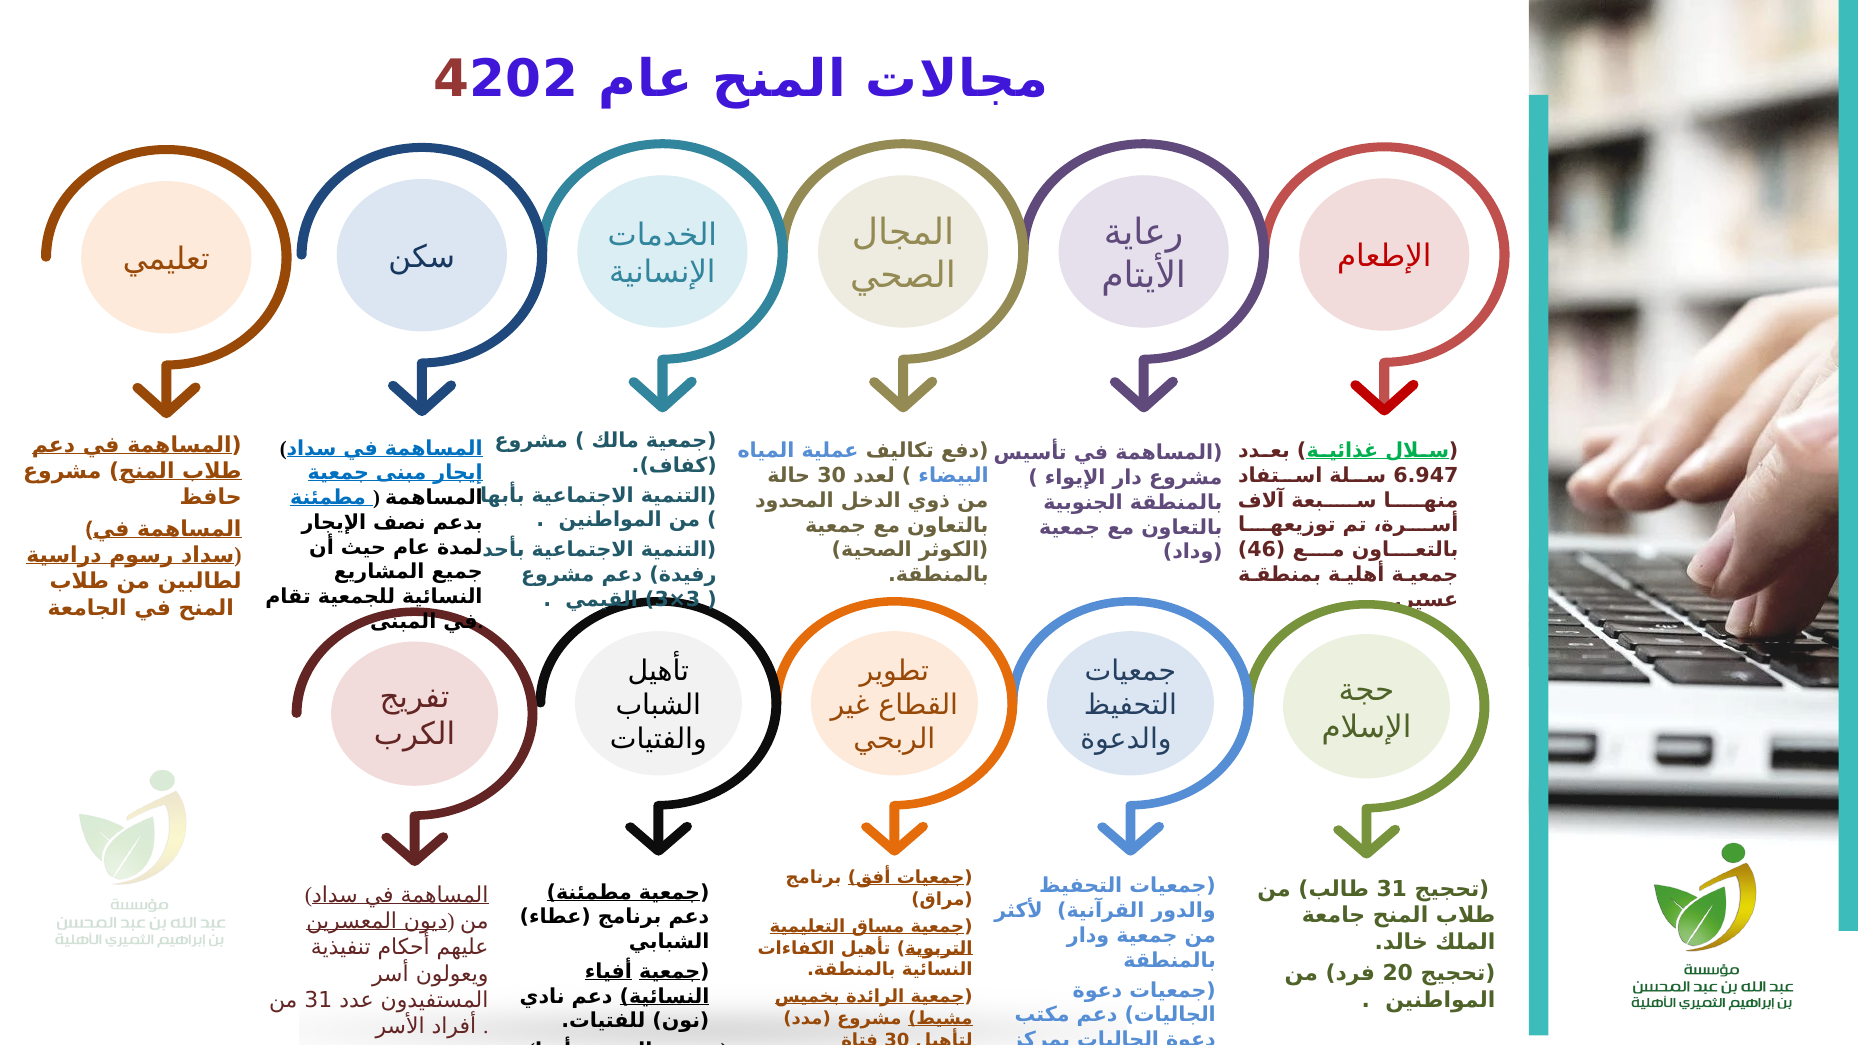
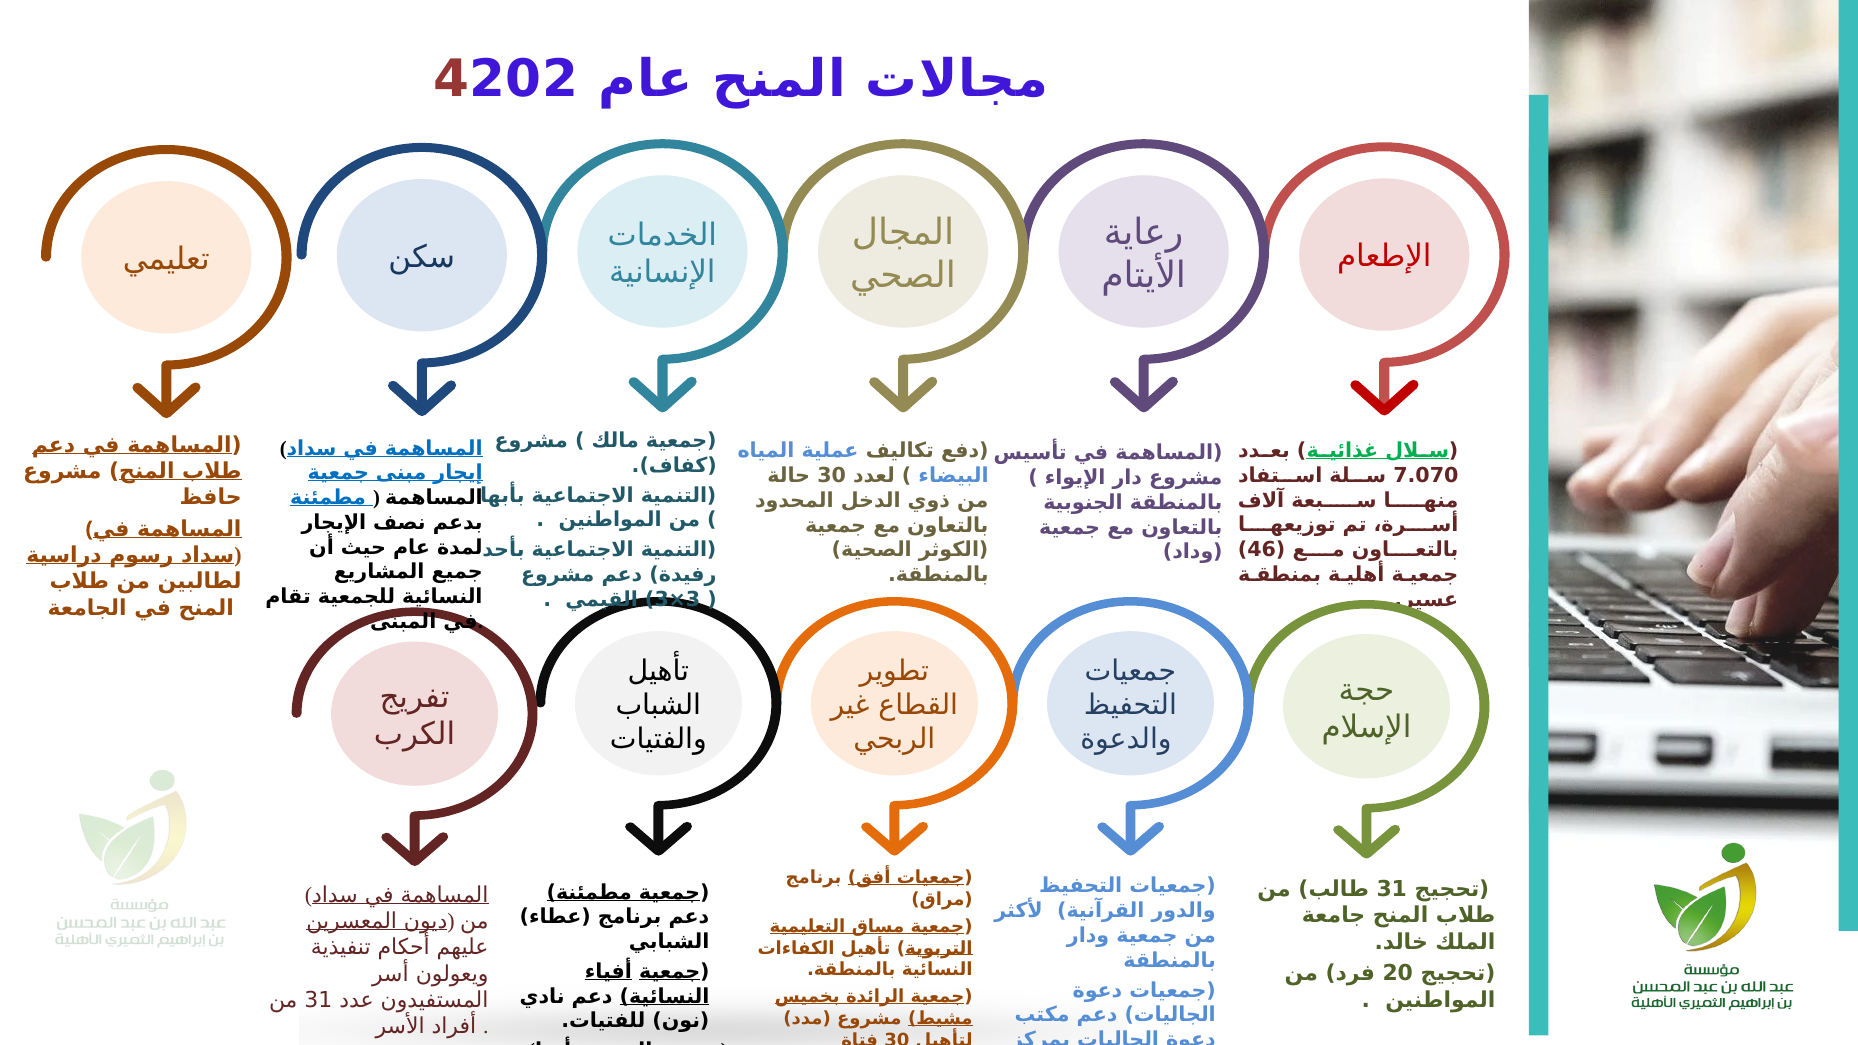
6.947: 6.947 -> 7.070 (1426, 476)
